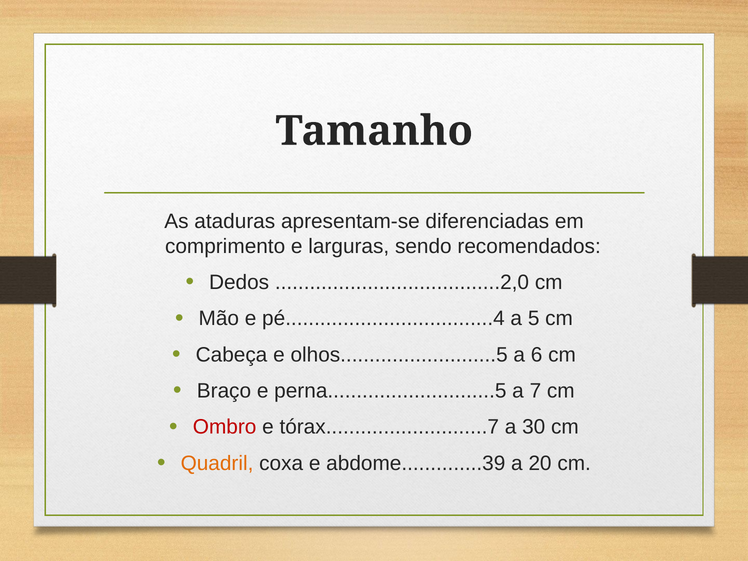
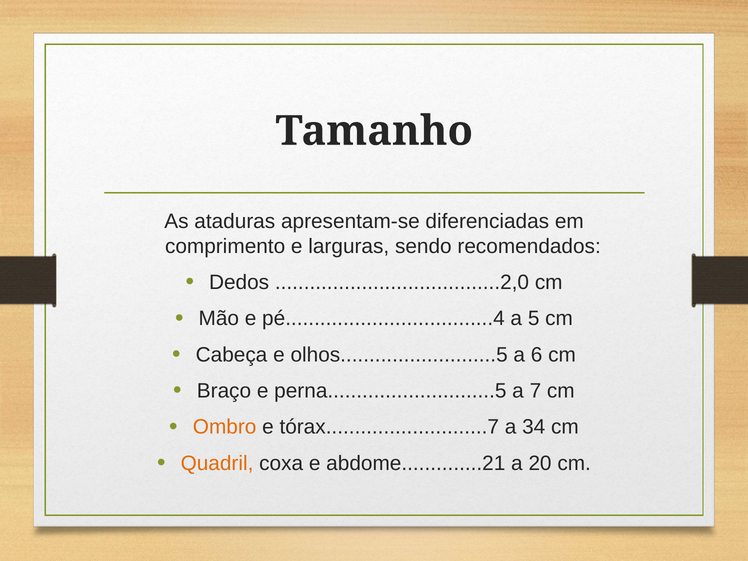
Ombro colour: red -> orange (225, 427)
30: 30 -> 34 (534, 427)
abdome..............39: abdome..............39 -> abdome..............21 (416, 463)
